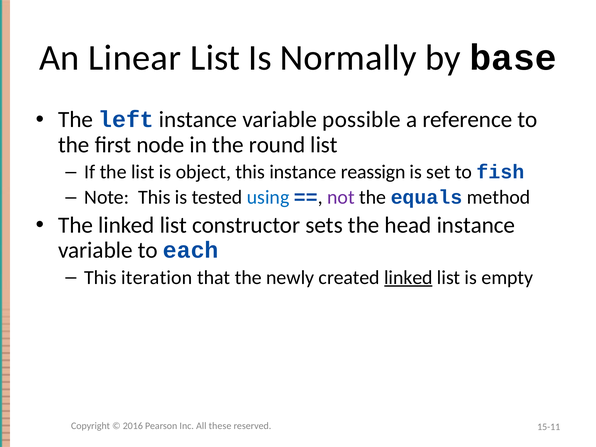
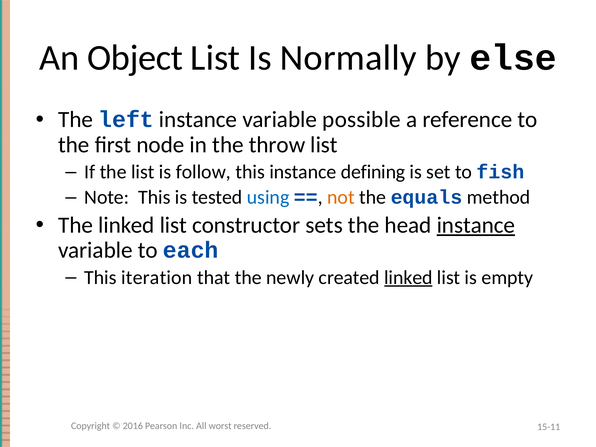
Linear: Linear -> Object (135, 58)
base: base -> else (513, 58)
round: round -> throw (277, 145)
object: object -> follow (203, 172)
reassign: reassign -> defining (373, 172)
not colour: purple -> orange (341, 197)
instance underline: none -> present (476, 225)
these: these -> worst (220, 426)
